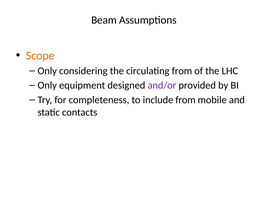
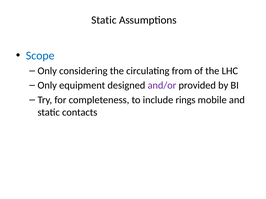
Beam: Beam -> Static (104, 20)
Scope colour: orange -> blue (40, 56)
include from: from -> rings (186, 100)
